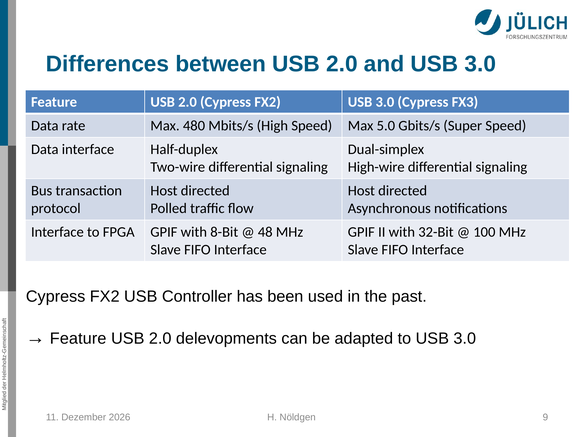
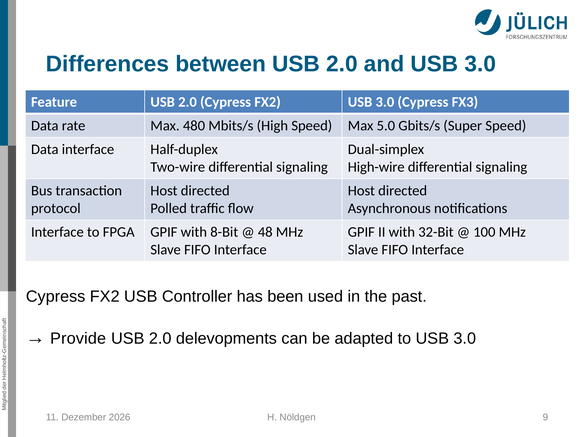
Feature: Feature -> Provide (78, 339)
